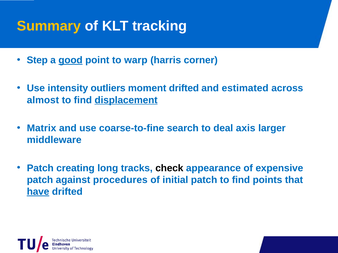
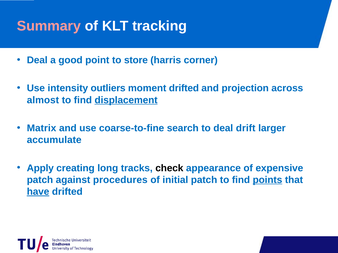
Summary colour: yellow -> pink (49, 26)
Step: Step -> Deal (37, 60)
good underline: present -> none (71, 60)
warp: warp -> store (136, 60)
estimated: estimated -> projection (245, 88)
axis: axis -> drift (246, 128)
middleware: middleware -> accumulate (54, 140)
Patch: Patch -> Apply (40, 168)
points underline: none -> present (267, 180)
